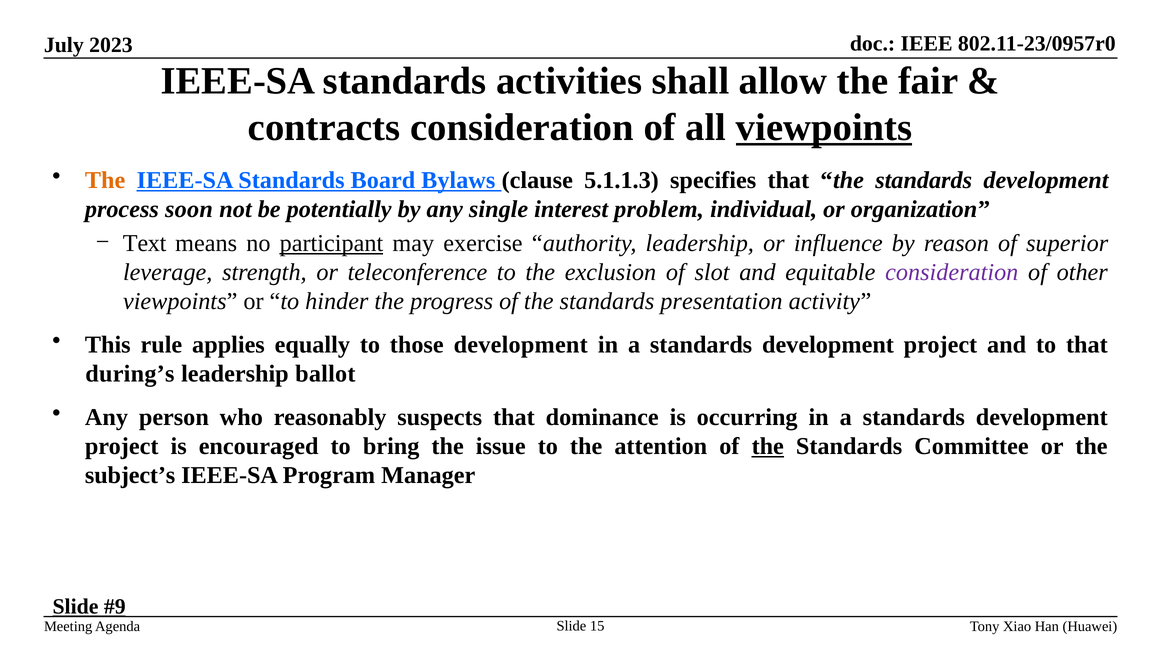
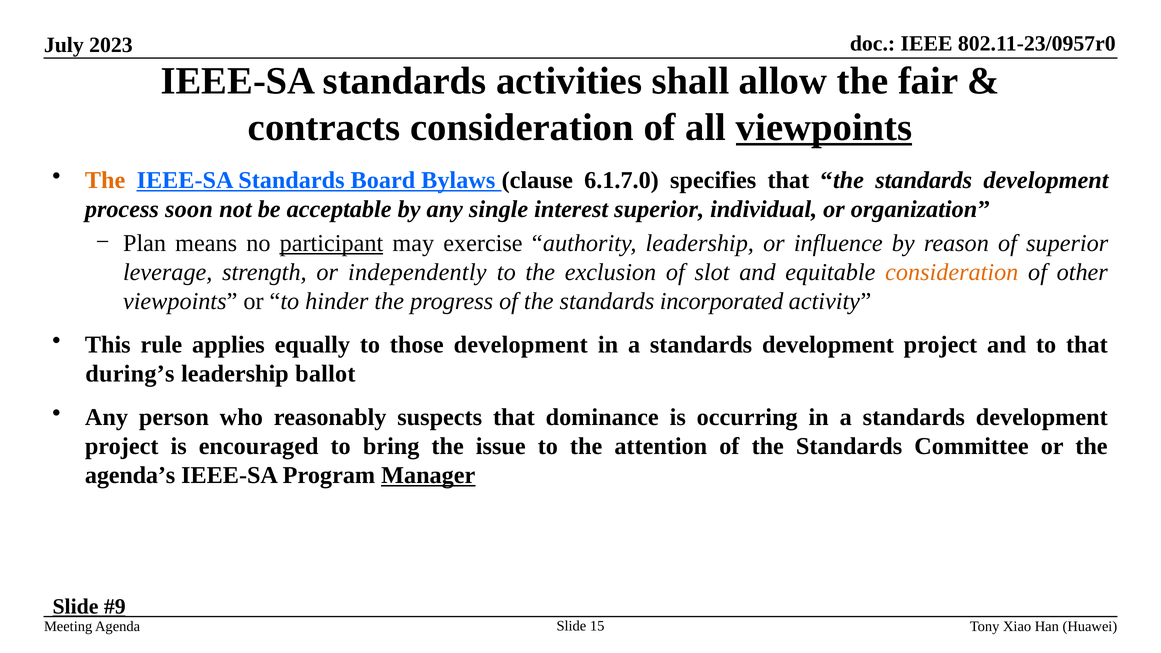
5.1.1.3: 5.1.1.3 -> 6.1.7.0 (622, 180)
potentially: potentially -> acceptable (339, 209)
interest problem: problem -> superior (659, 209)
Text: Text -> Plan (145, 243)
teleconference: teleconference -> independently (417, 272)
consideration colour: purple -> orange (952, 272)
presentation: presentation -> incorporated (722, 301)
the underline: present -> none (768, 446)
subject’s: subject’s -> agenda’s (130, 475)
Manager underline: none -> present (428, 475)
